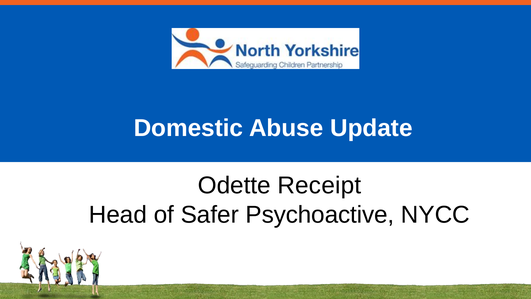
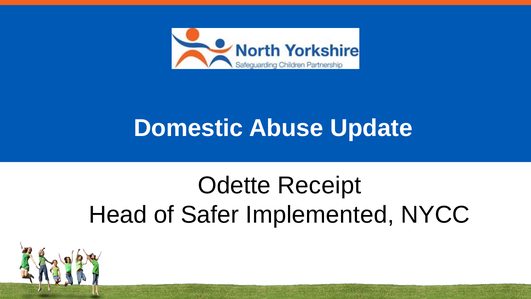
Psychoactive: Psychoactive -> Implemented (320, 215)
